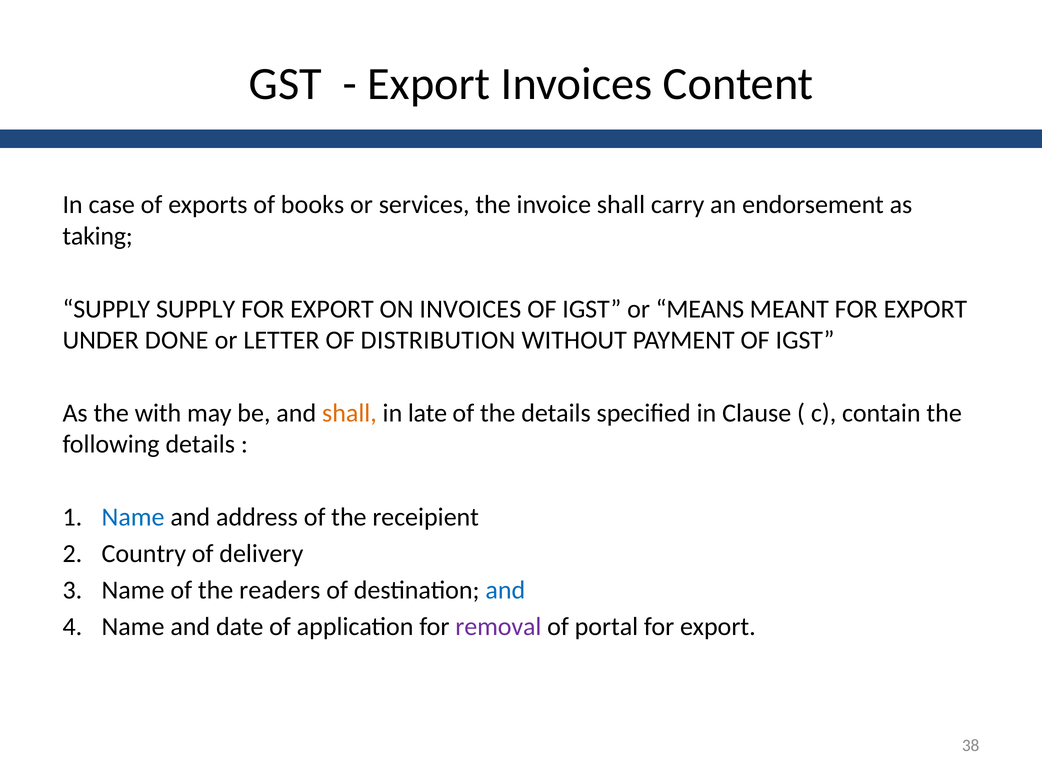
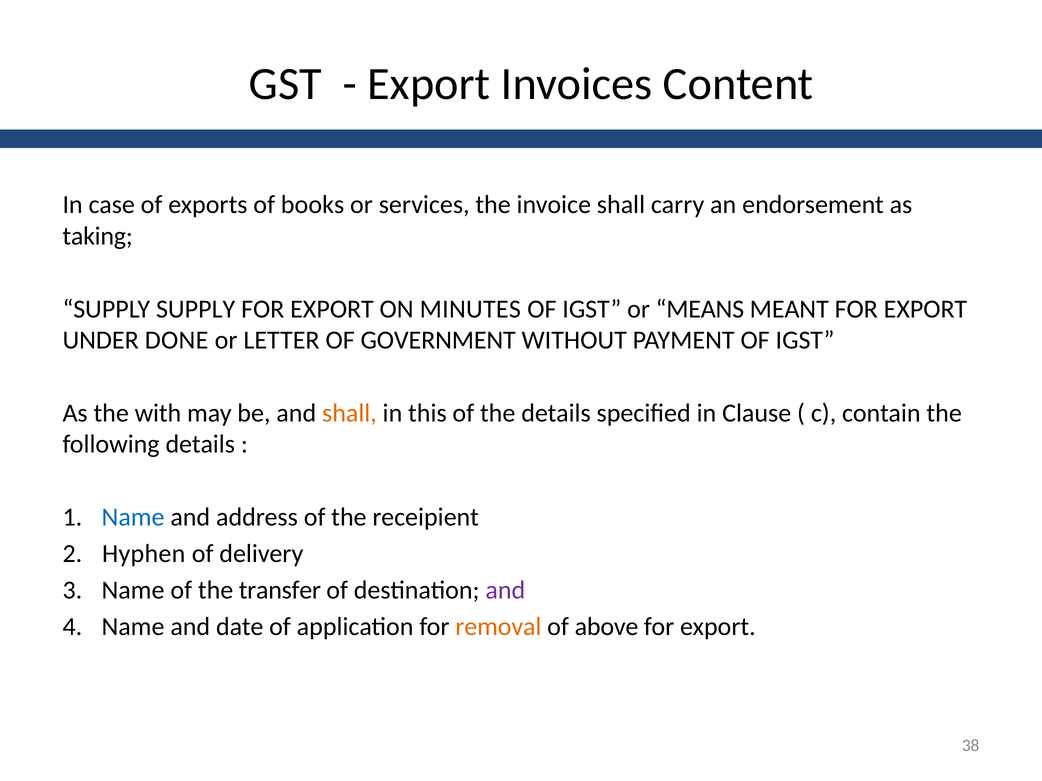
ON INVOICES: INVOICES -> MINUTES (470, 309)
DISTRIBUTION: DISTRIBUTION -> GOVERNMENT (438, 340)
late: late -> this (427, 413)
Country: Country -> Hyphen (144, 554)
readers: readers -> transfer (280, 591)
and colour: blue -> purple (505, 591)
removal colour: purple -> orange (498, 627)
portal: portal -> above (607, 627)
